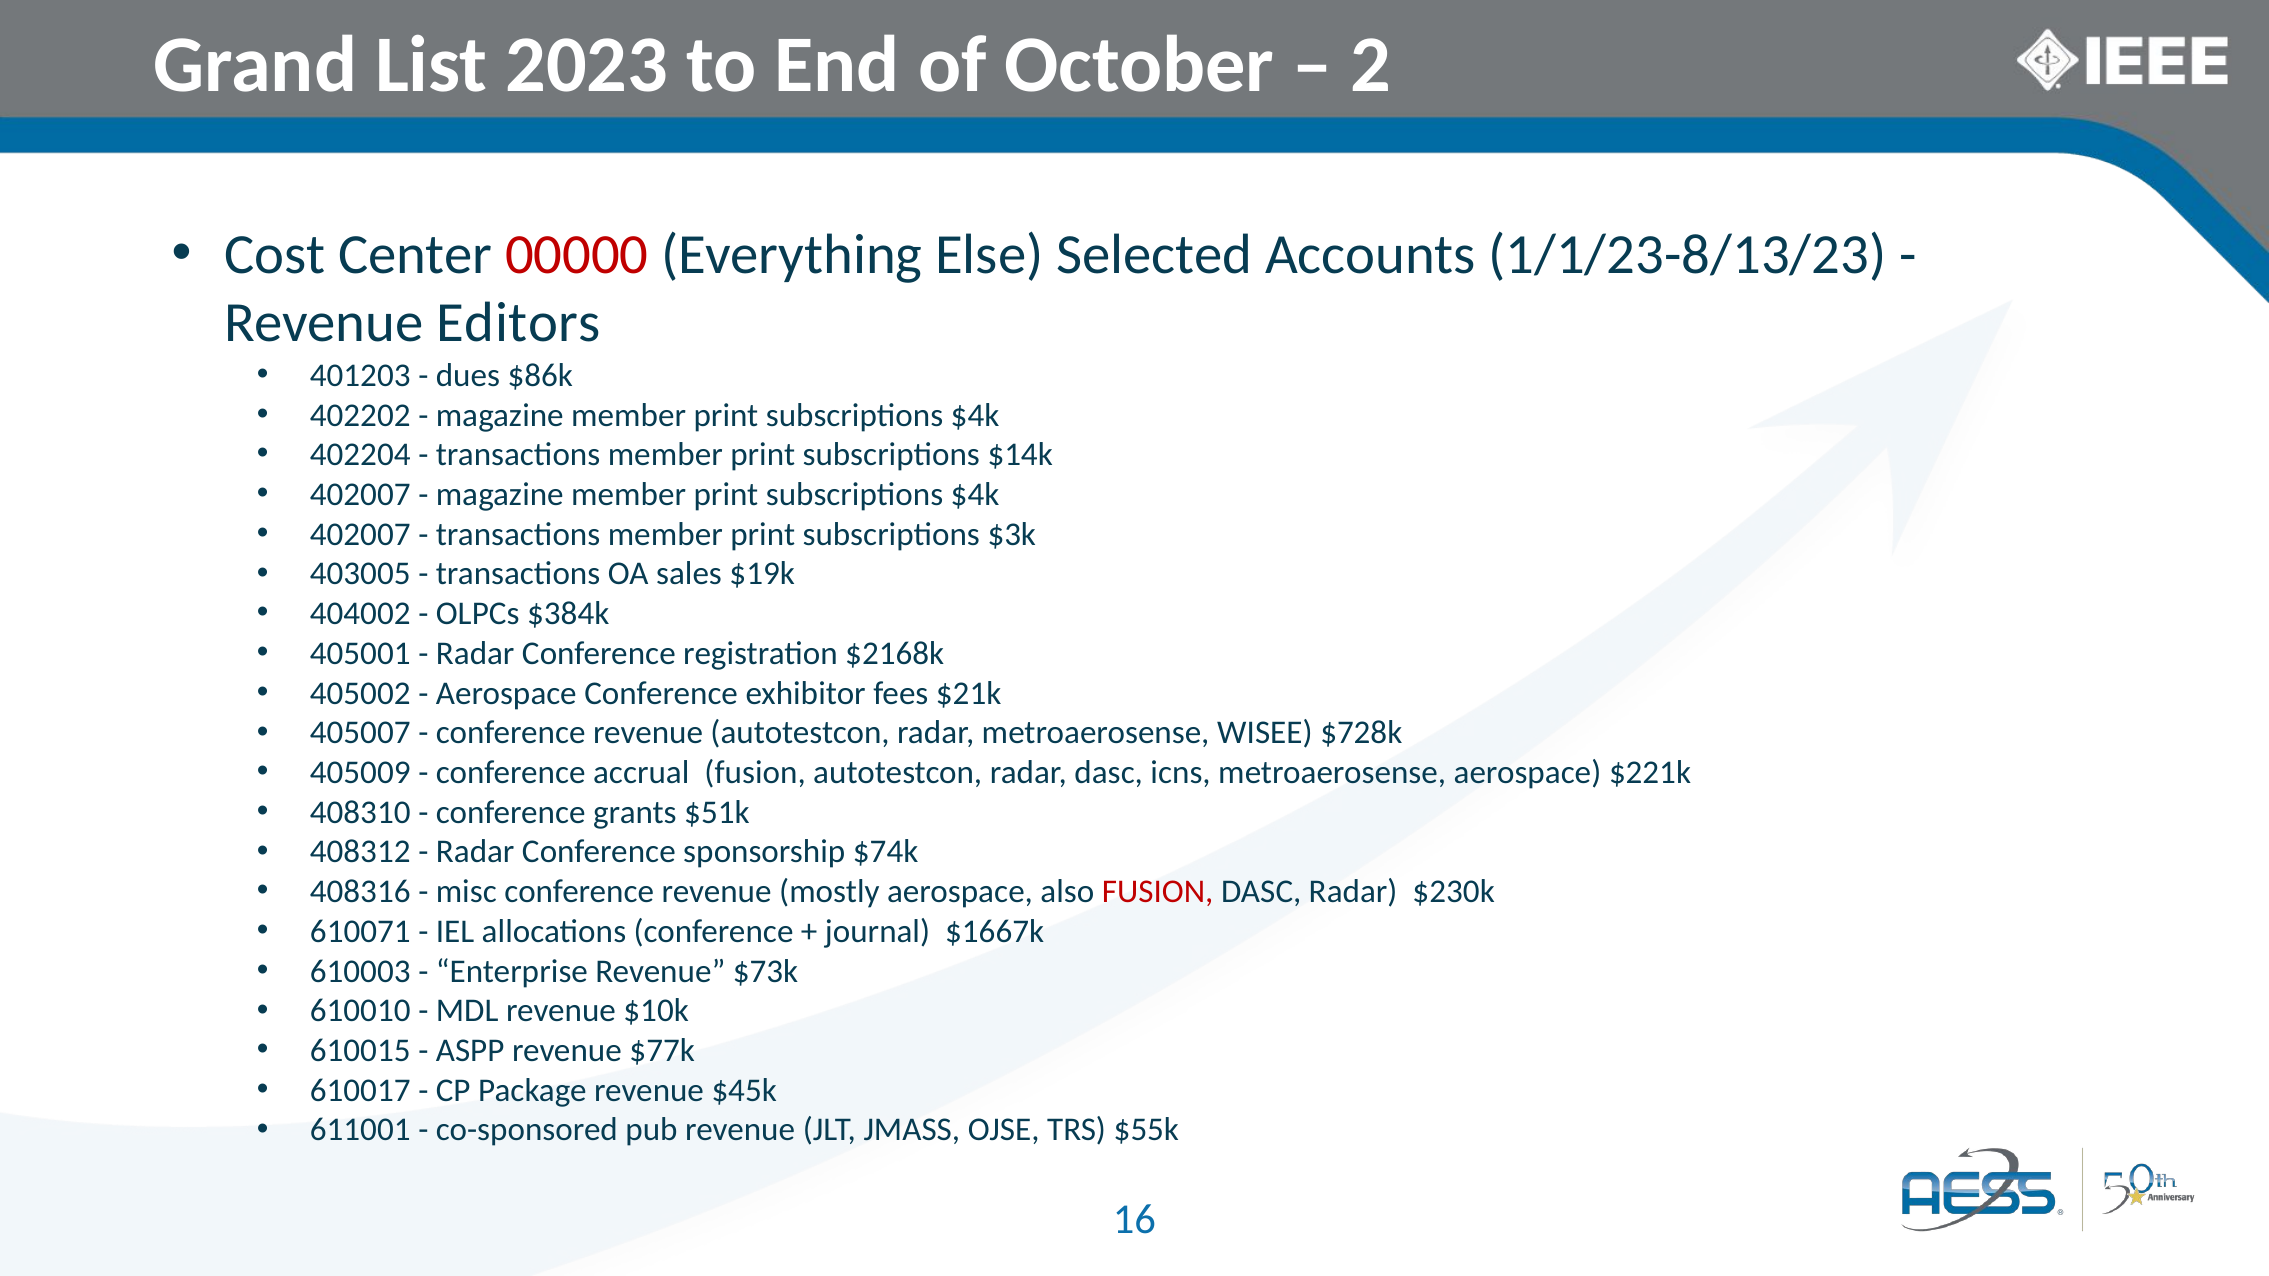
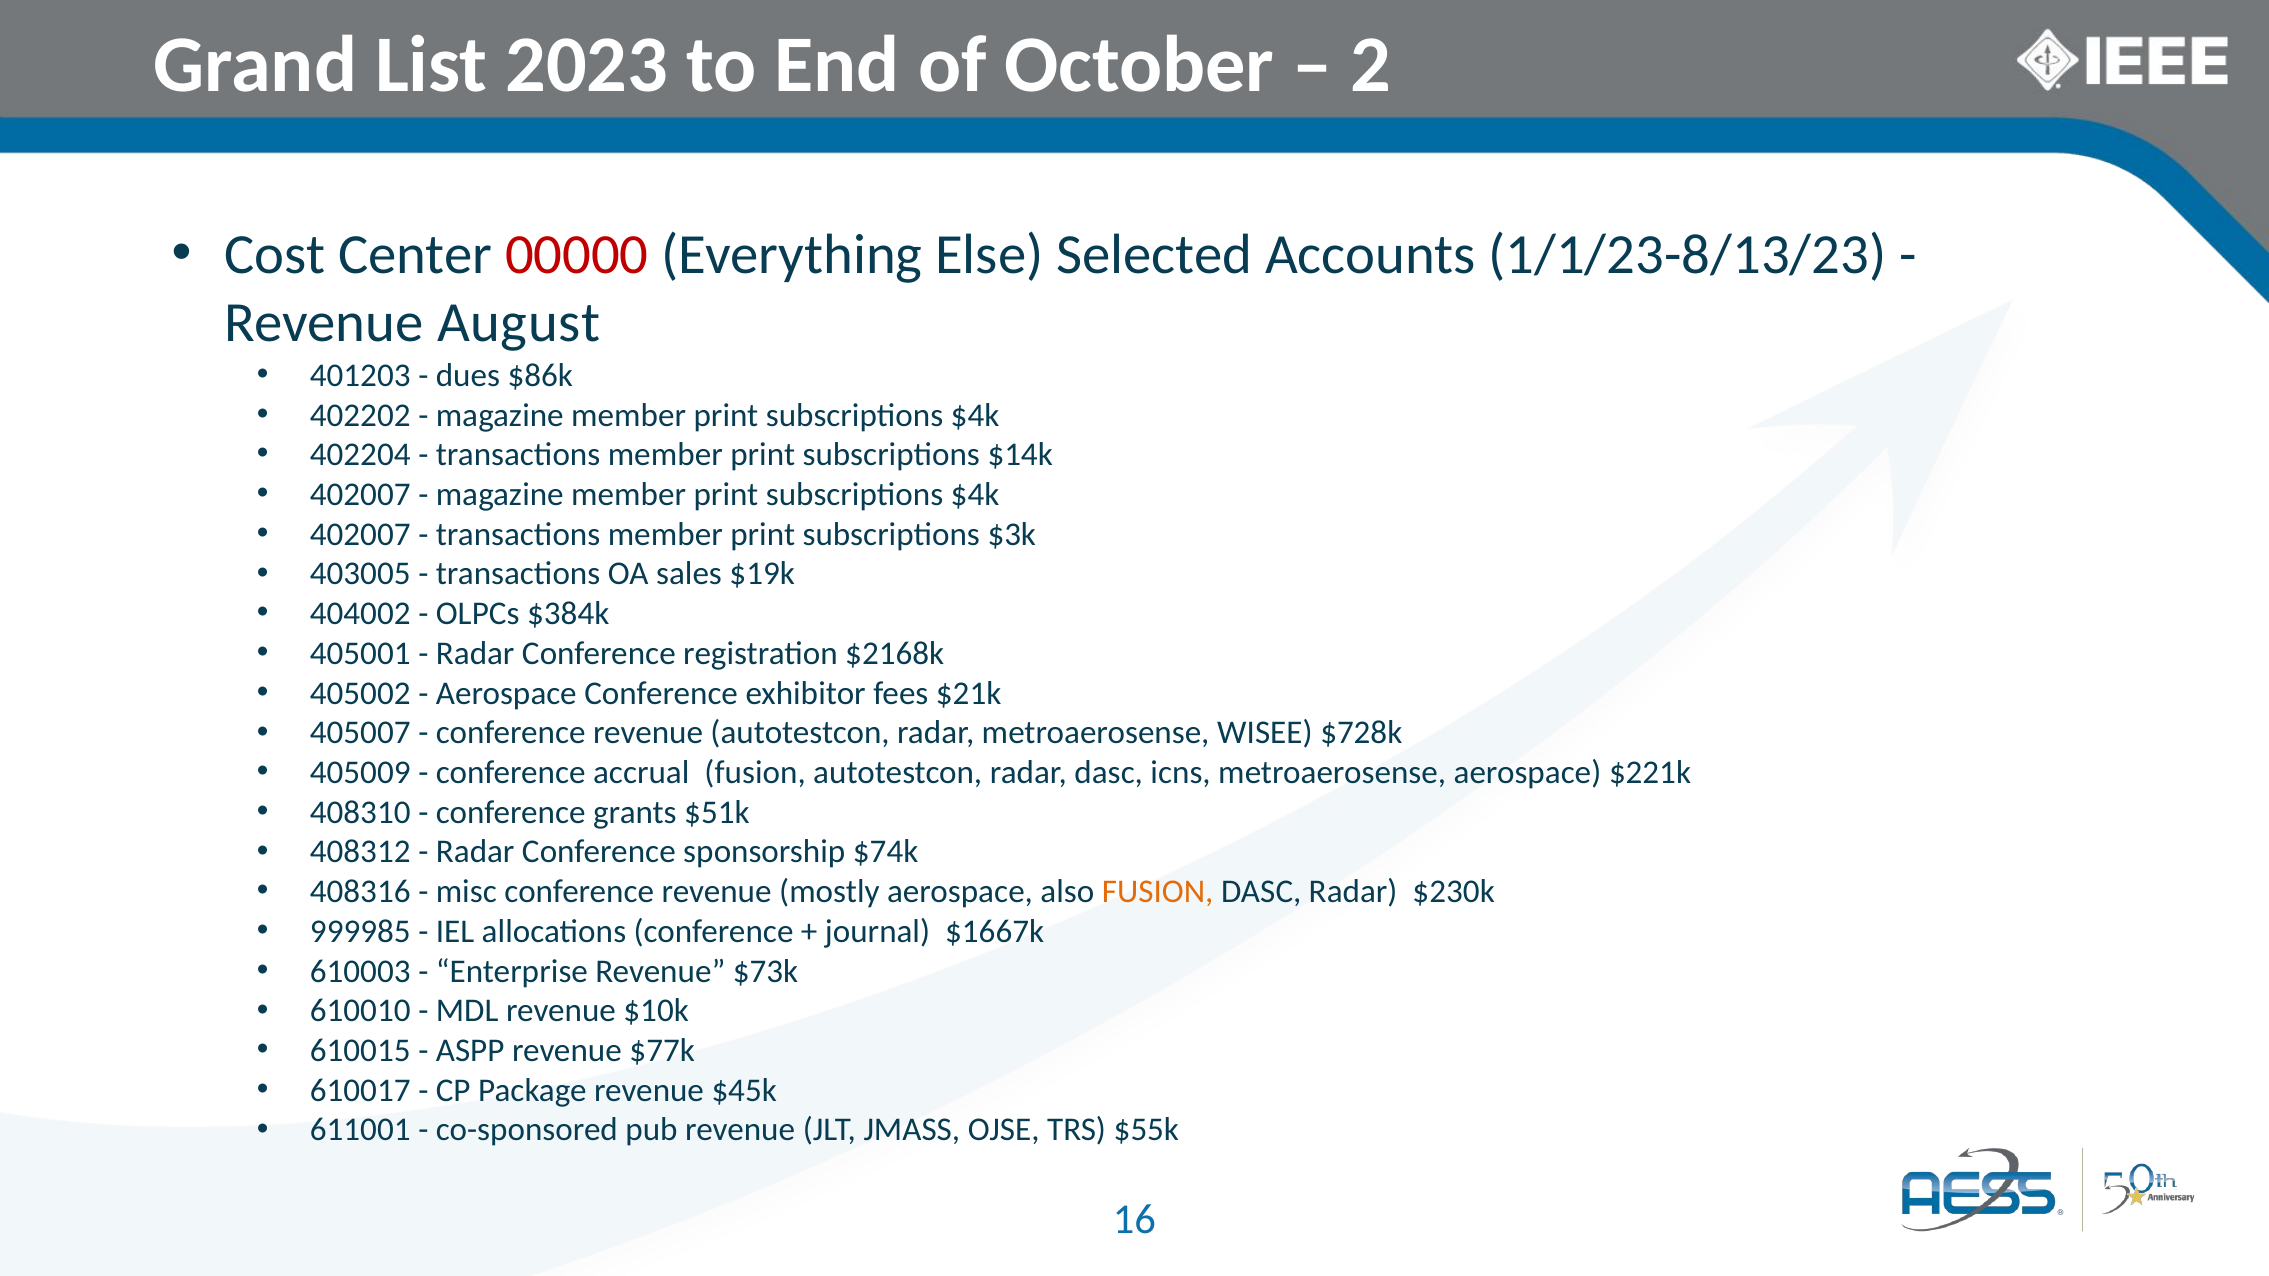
Editors: Editors -> August (519, 323)
FUSION colour: red -> orange (1158, 892)
610071: 610071 -> 999985 (360, 932)
